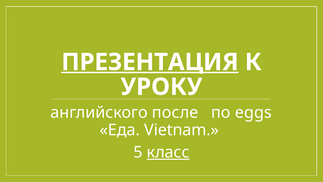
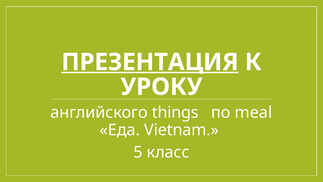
после: после -> things (175, 112)
eggs: eggs -> meal (253, 112)
класс underline: present -> none (168, 152)
